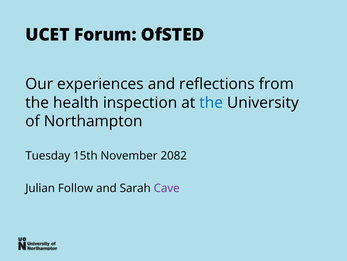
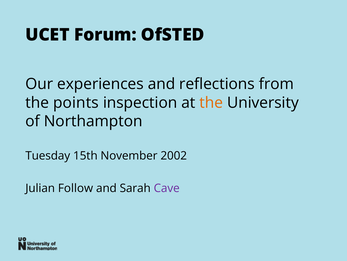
health: health -> points (76, 102)
the colour: blue -> orange (211, 102)
2082: 2082 -> 2002 (174, 155)
